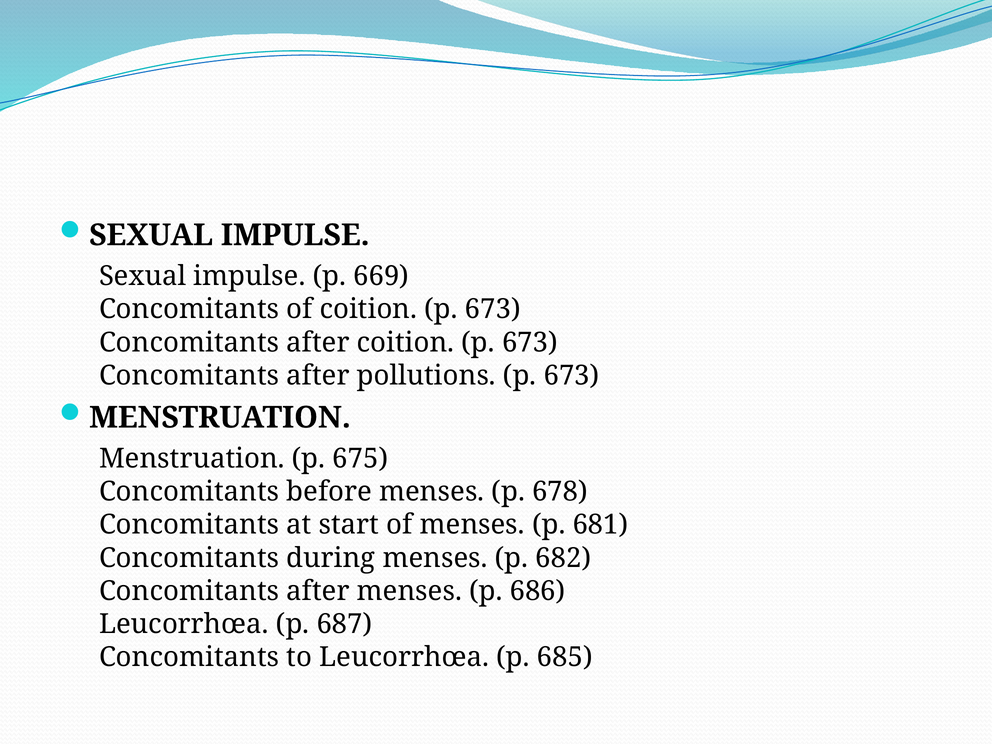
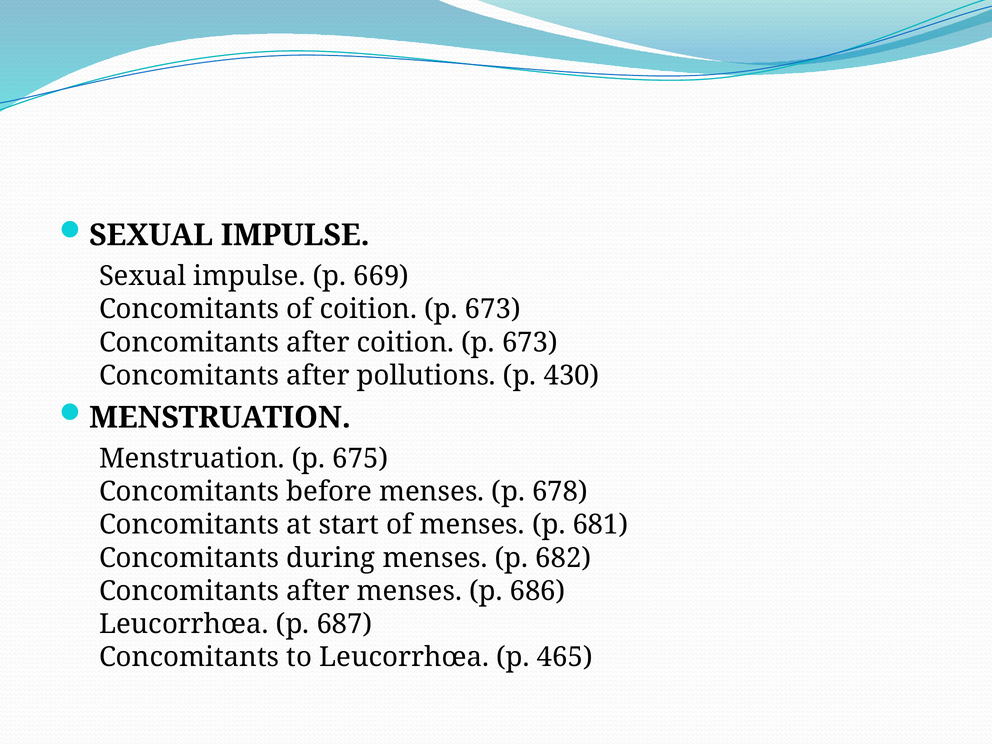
pollutions p 673: 673 -> 430 (571, 376)
685: 685 -> 465 (565, 657)
